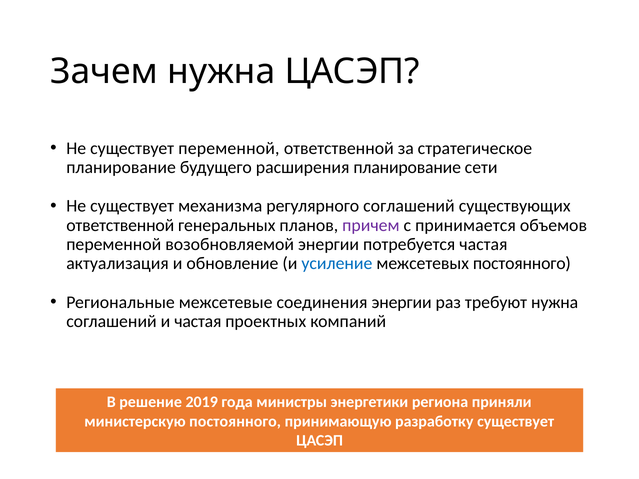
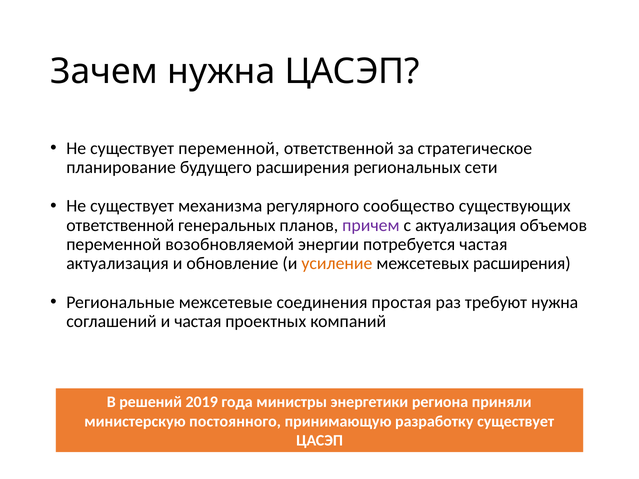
расширения планирование: планирование -> региональных (407, 167)
регулярного соглашений: соглашений -> сообщество (409, 206)
с принимается: принимается -> актуализация (466, 225)
усиление colour: blue -> orange (337, 264)
межсетевых постоянного: постоянного -> расширения (522, 264)
соединения энергии: энергии -> простая (401, 302)
решение: решение -> решений (151, 402)
